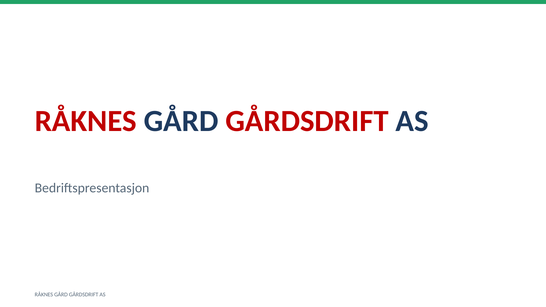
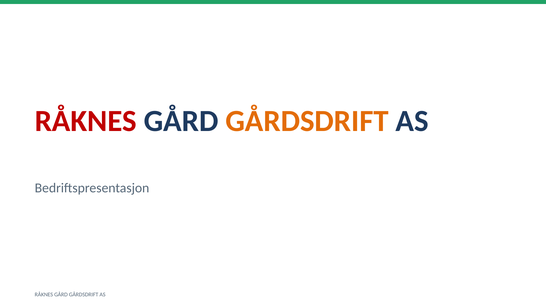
GÅRDSDRIFT colour: red -> orange (307, 121)
